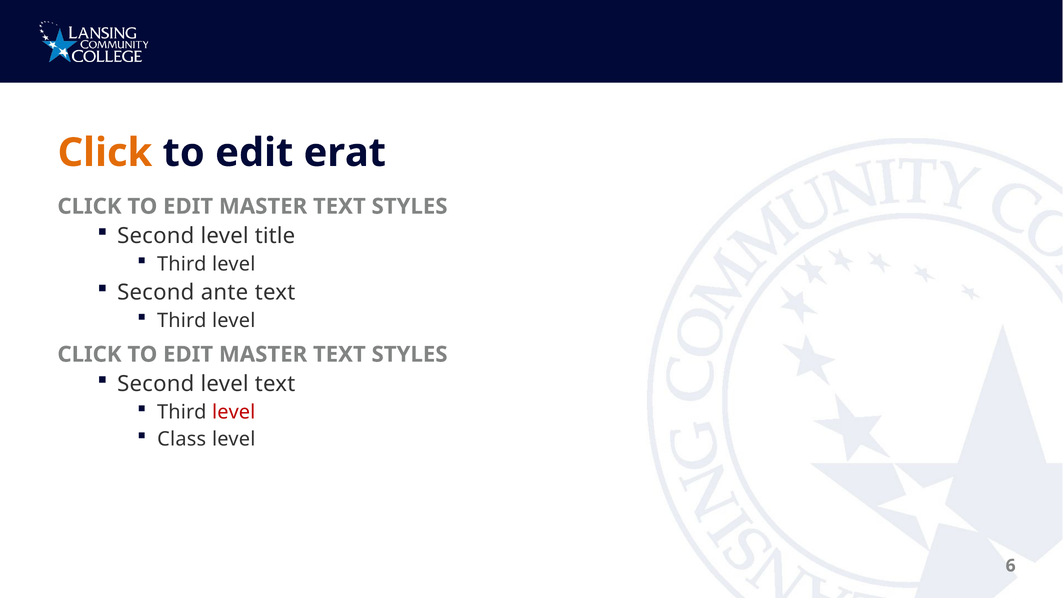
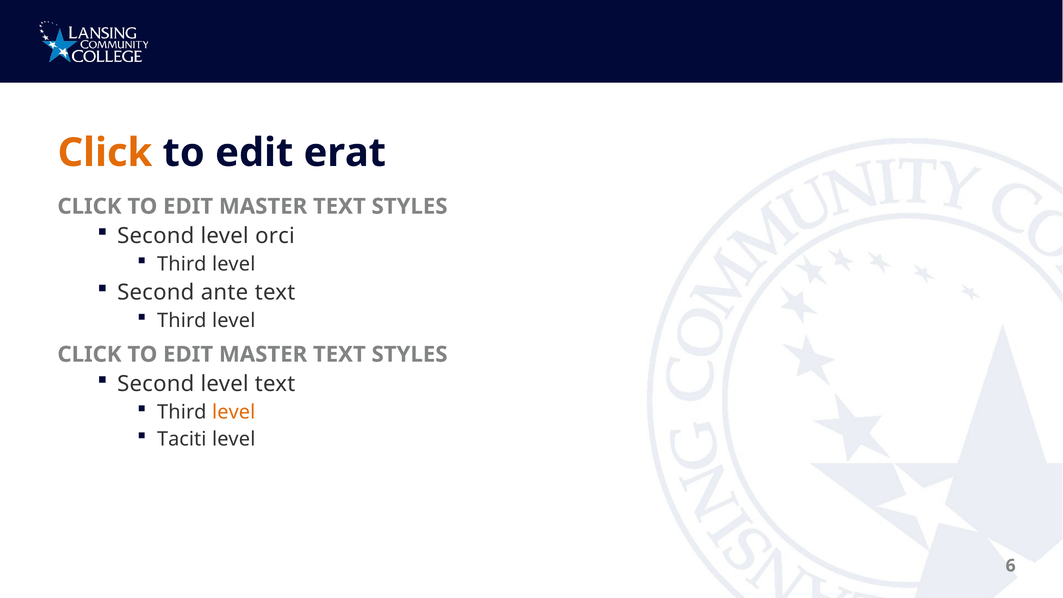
title: title -> orci (275, 236)
level colour: red -> orange (234, 412)
Class: Class -> Taciti (182, 439)
